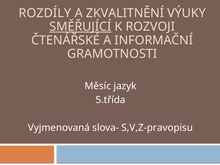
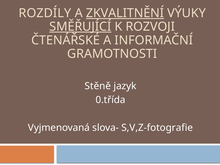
ZKVALITNĚNÍ underline: none -> present (125, 13)
Měsíc: Měsíc -> Stěně (98, 86)
5.třída: 5.třída -> 0.třída (111, 100)
S,V,Z-pravopisu: S,V,Z-pravopisu -> S,V,Z-fotografie (157, 128)
